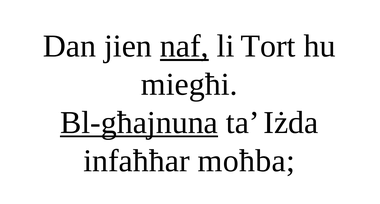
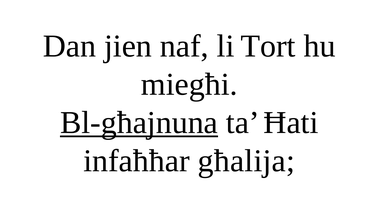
naf underline: present -> none (184, 46)
Iżda: Iżda -> Ħati (291, 123)
moħba: moħba -> għalija (246, 161)
